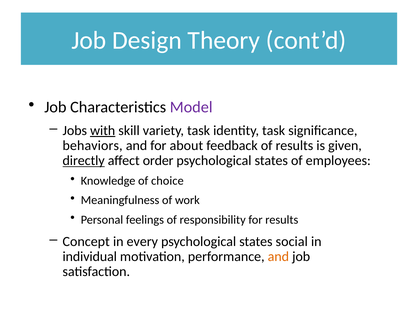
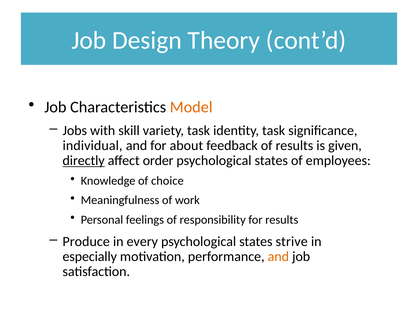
Model colour: purple -> orange (191, 107)
with underline: present -> none (103, 130)
behaviors: behaviors -> individual (93, 145)
Concept: Concept -> Produce (86, 241)
social: social -> strive (292, 241)
individual: individual -> especially (90, 256)
